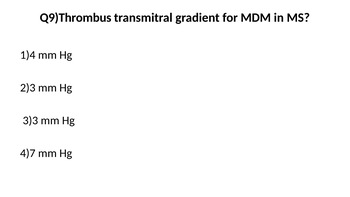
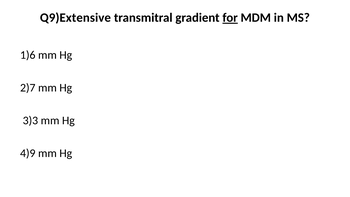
Q9)Thrombus: Q9)Thrombus -> Q9)Extensive (75, 18)
for underline: none -> present (230, 18)
1)4: 1)4 -> 1)6 (28, 55)
2)3: 2)3 -> 2)7 (28, 88)
4)7: 4)7 -> 4)9 (28, 153)
